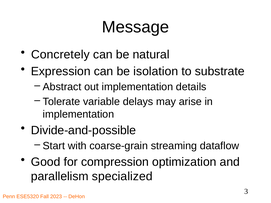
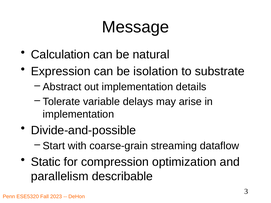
Concretely: Concretely -> Calculation (60, 55)
Good: Good -> Static (46, 162)
specialized: specialized -> describable (122, 177)
